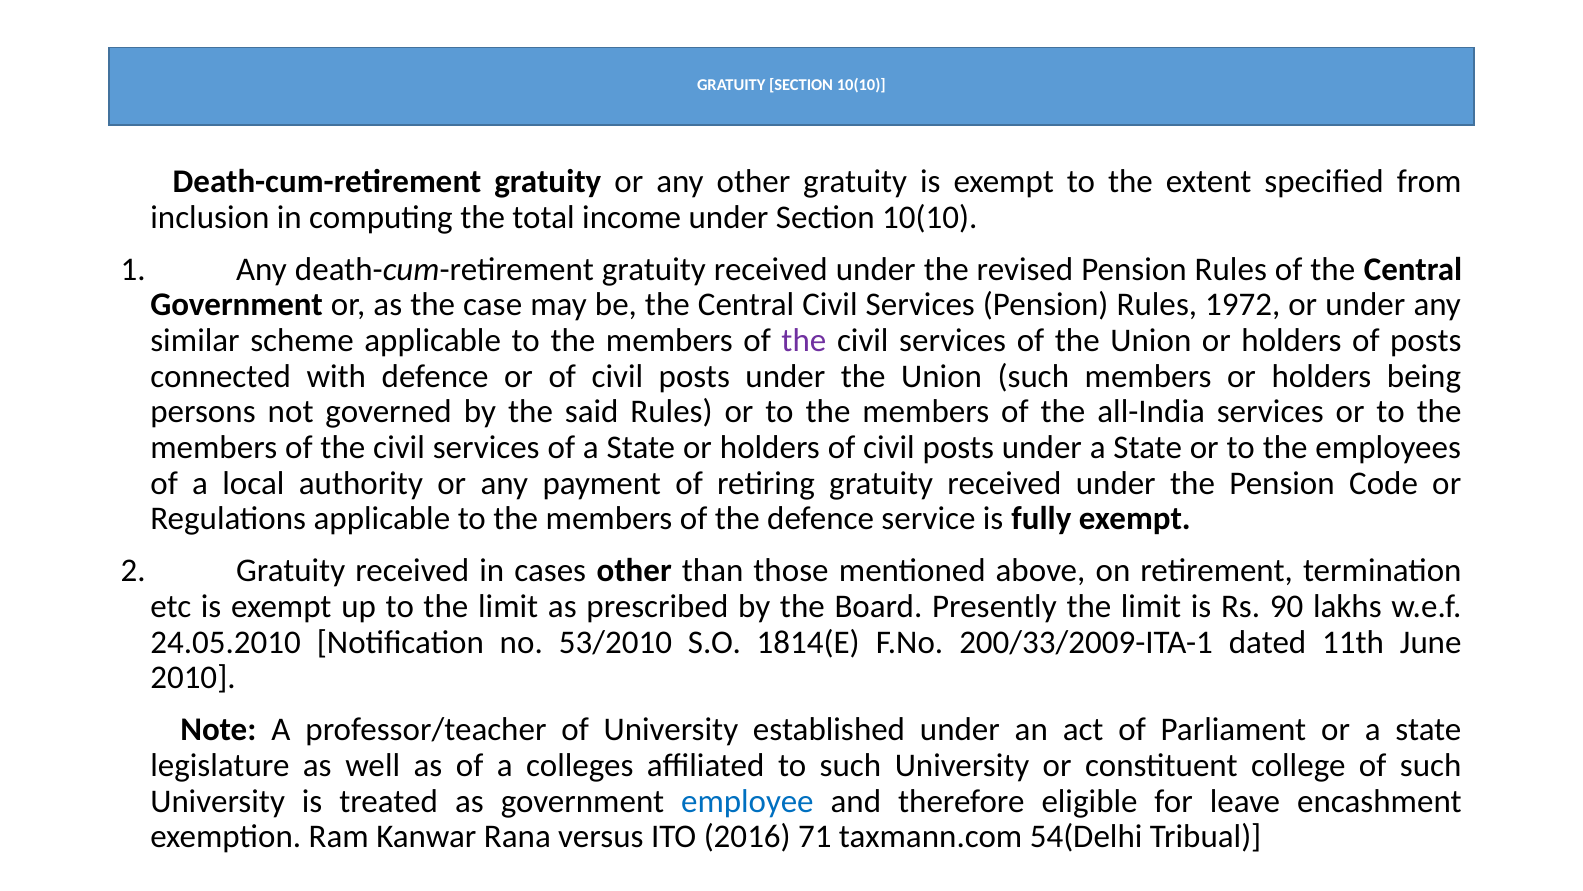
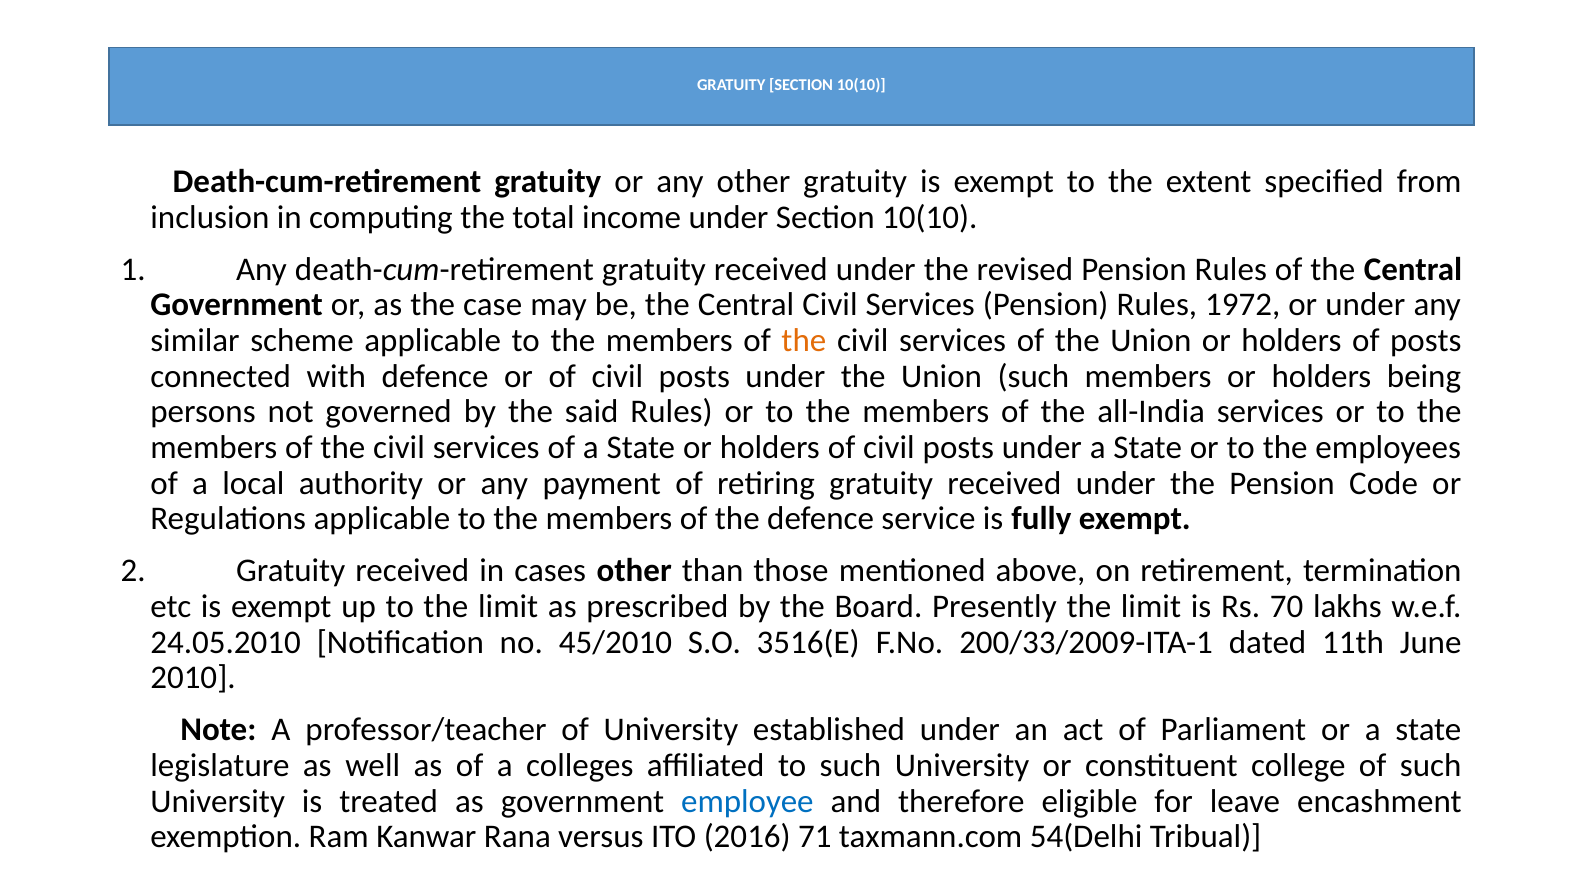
the colour: purple -> orange (804, 340)
90: 90 -> 70 (1287, 606)
53/2010: 53/2010 -> 45/2010 (615, 642)
1814(E: 1814(E -> 3516(E (808, 642)
